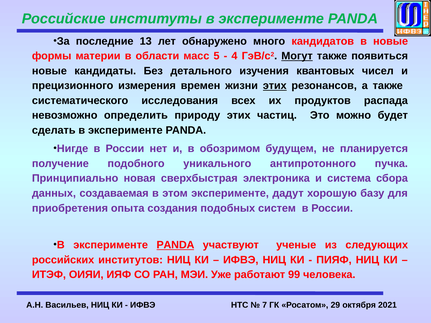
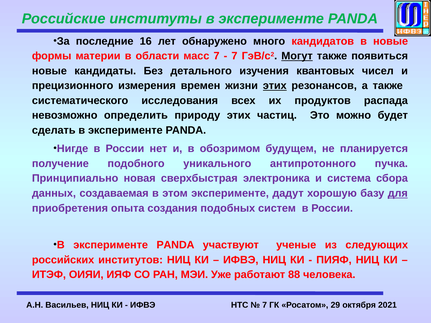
13: 13 -> 16 (146, 41)
масс 5: 5 -> 7 (217, 56)
4: 4 -> 7 (234, 56)
для underline: none -> present (398, 193)
PANDA underline: present -> none (175, 245)
99: 99 -> 88 (294, 275)
